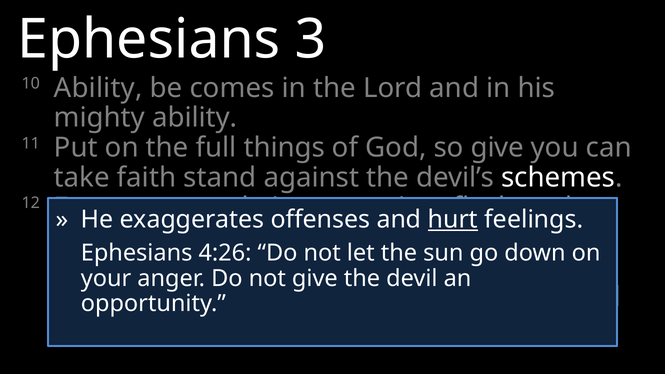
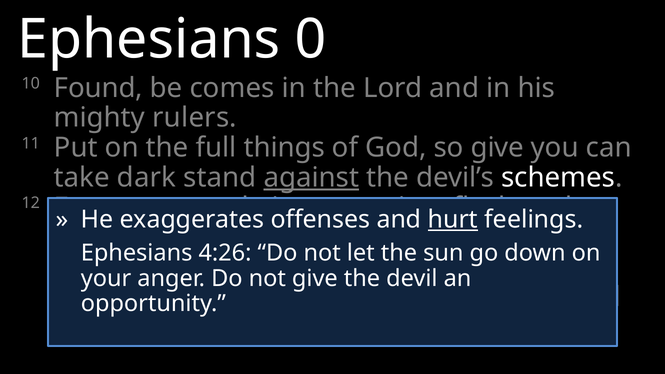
3: 3 -> 0 (311, 40)
10 Ability: Ability -> Found (98, 88)
mighty ability: ability -> rulers (195, 118)
take faith: faith -> dark (147, 178)
against underline: none -> present (311, 178)
